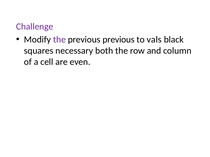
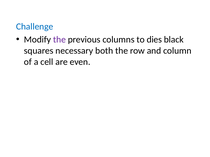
Challenge colour: purple -> blue (35, 27)
previous previous: previous -> columns (119, 40)
vals: vals -> dies (154, 40)
